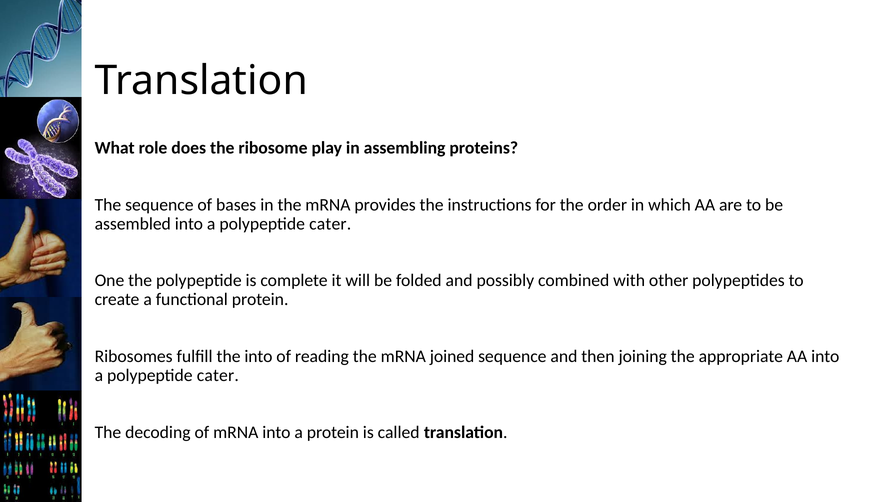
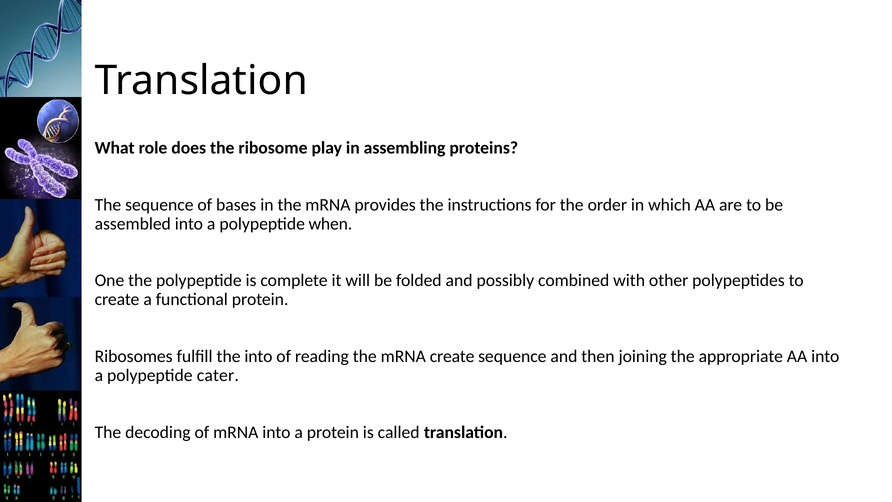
cater: cater -> when (330, 224)
mRNA joined: joined -> create (452, 356)
